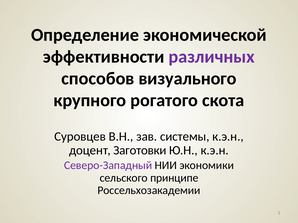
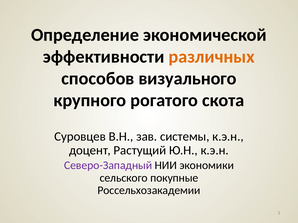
различных colour: purple -> orange (212, 57)
Заготовки: Заготовки -> Растущий (140, 151)
принципе: принципе -> покупные (174, 178)
